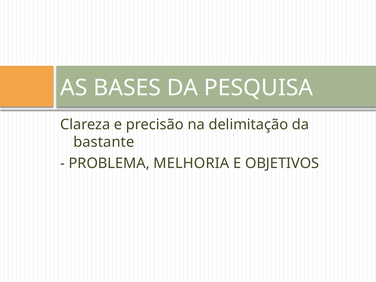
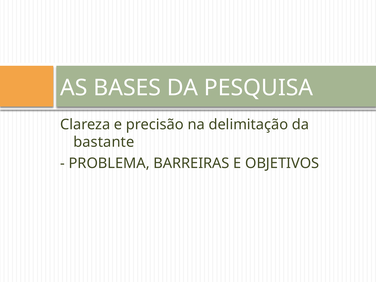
MELHORIA: MELHORIA -> BARREIRAS (191, 163)
